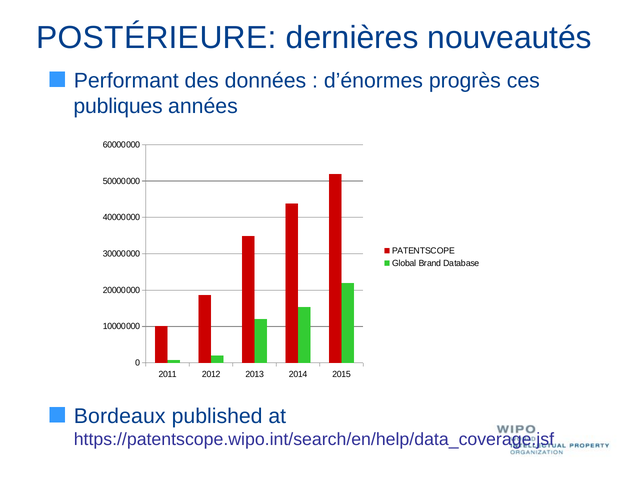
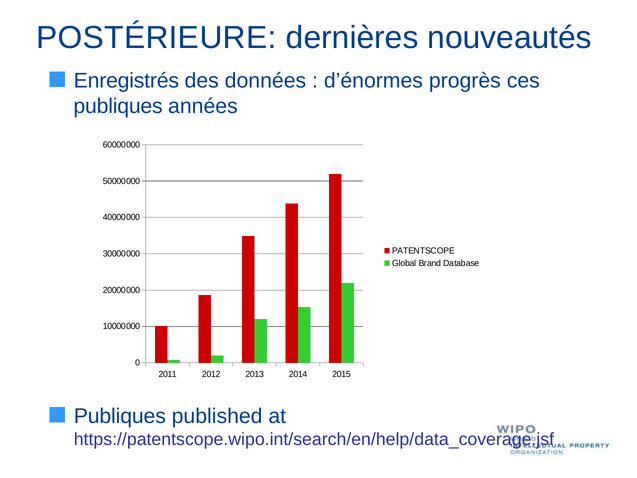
Performant: Performant -> Enregistrés (126, 81)
Bordeaux: Bordeaux -> Publiques (120, 416)
